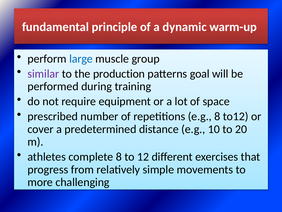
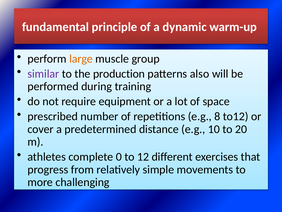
large colour: blue -> orange (81, 59)
goal: goal -> also (200, 74)
complete 8: 8 -> 0 (119, 156)
